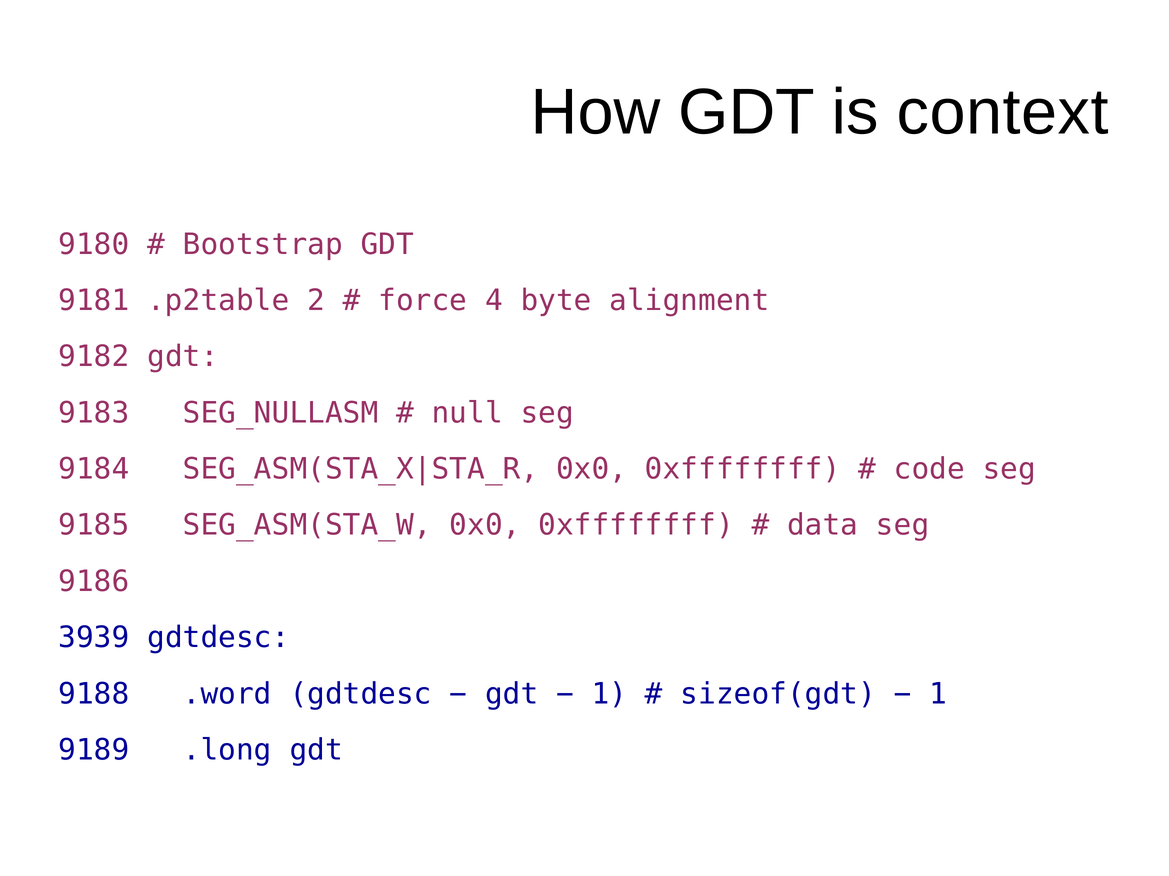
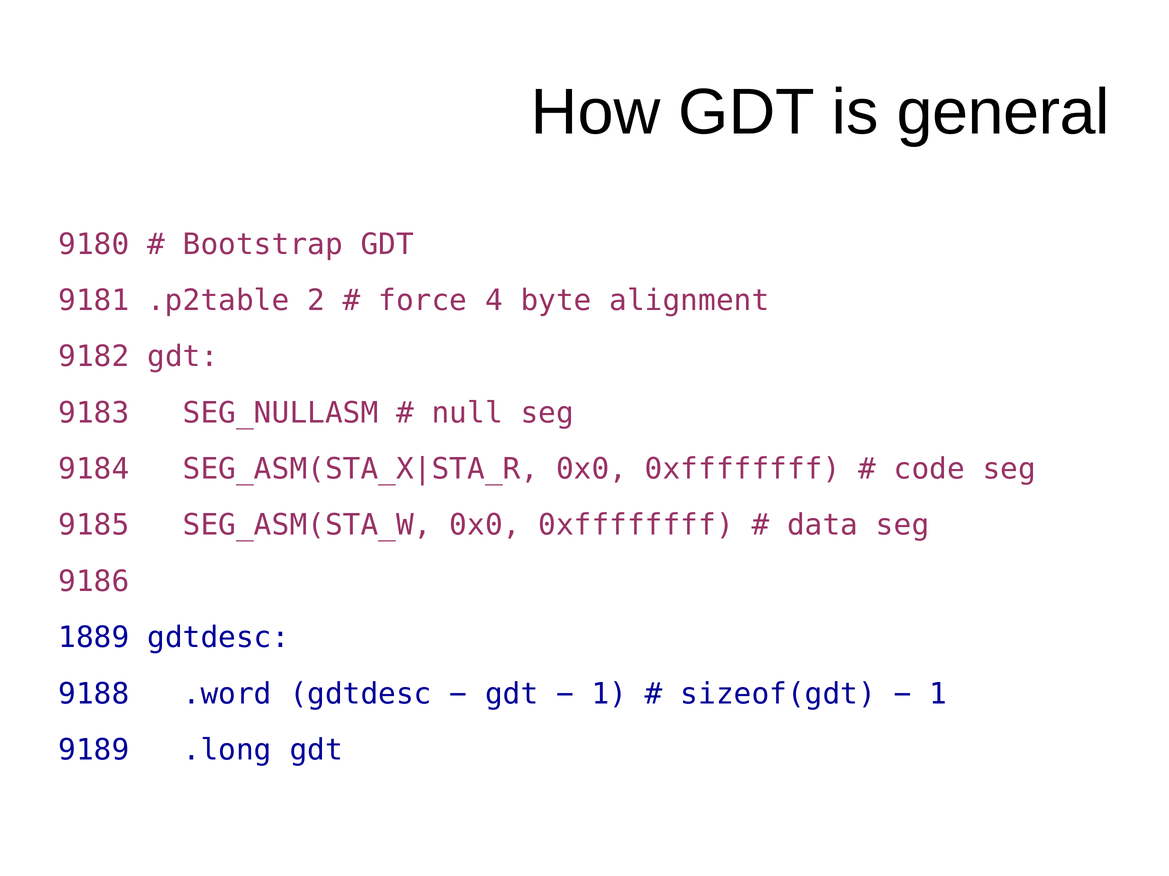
context: context -> general (1003, 113)
3939: 3939 -> 1889 (94, 638)
